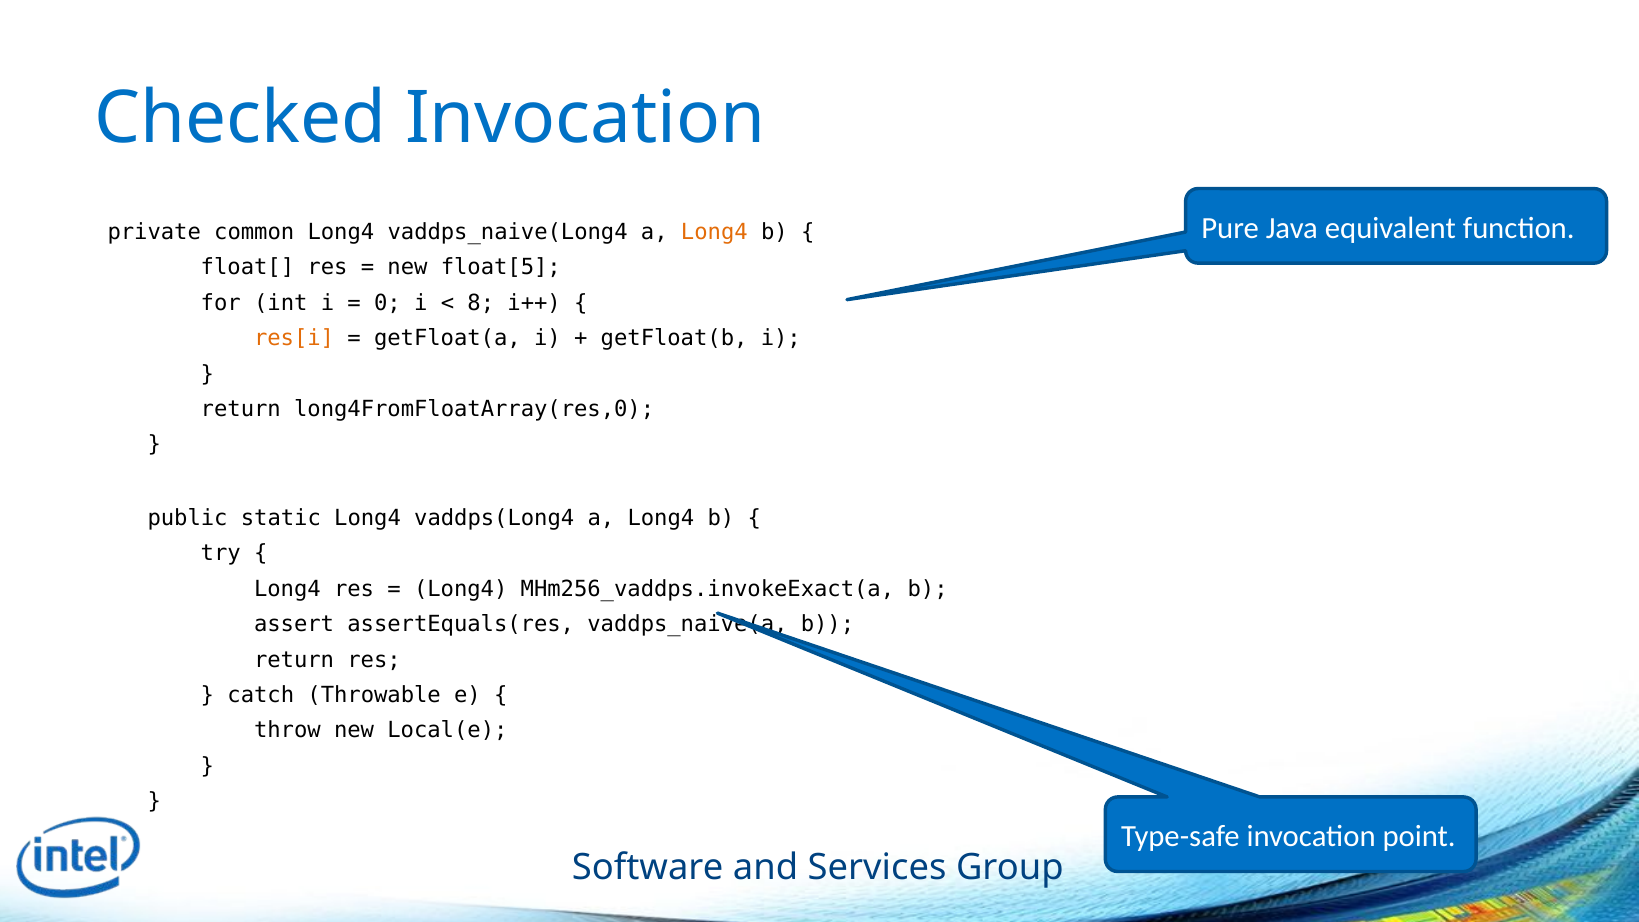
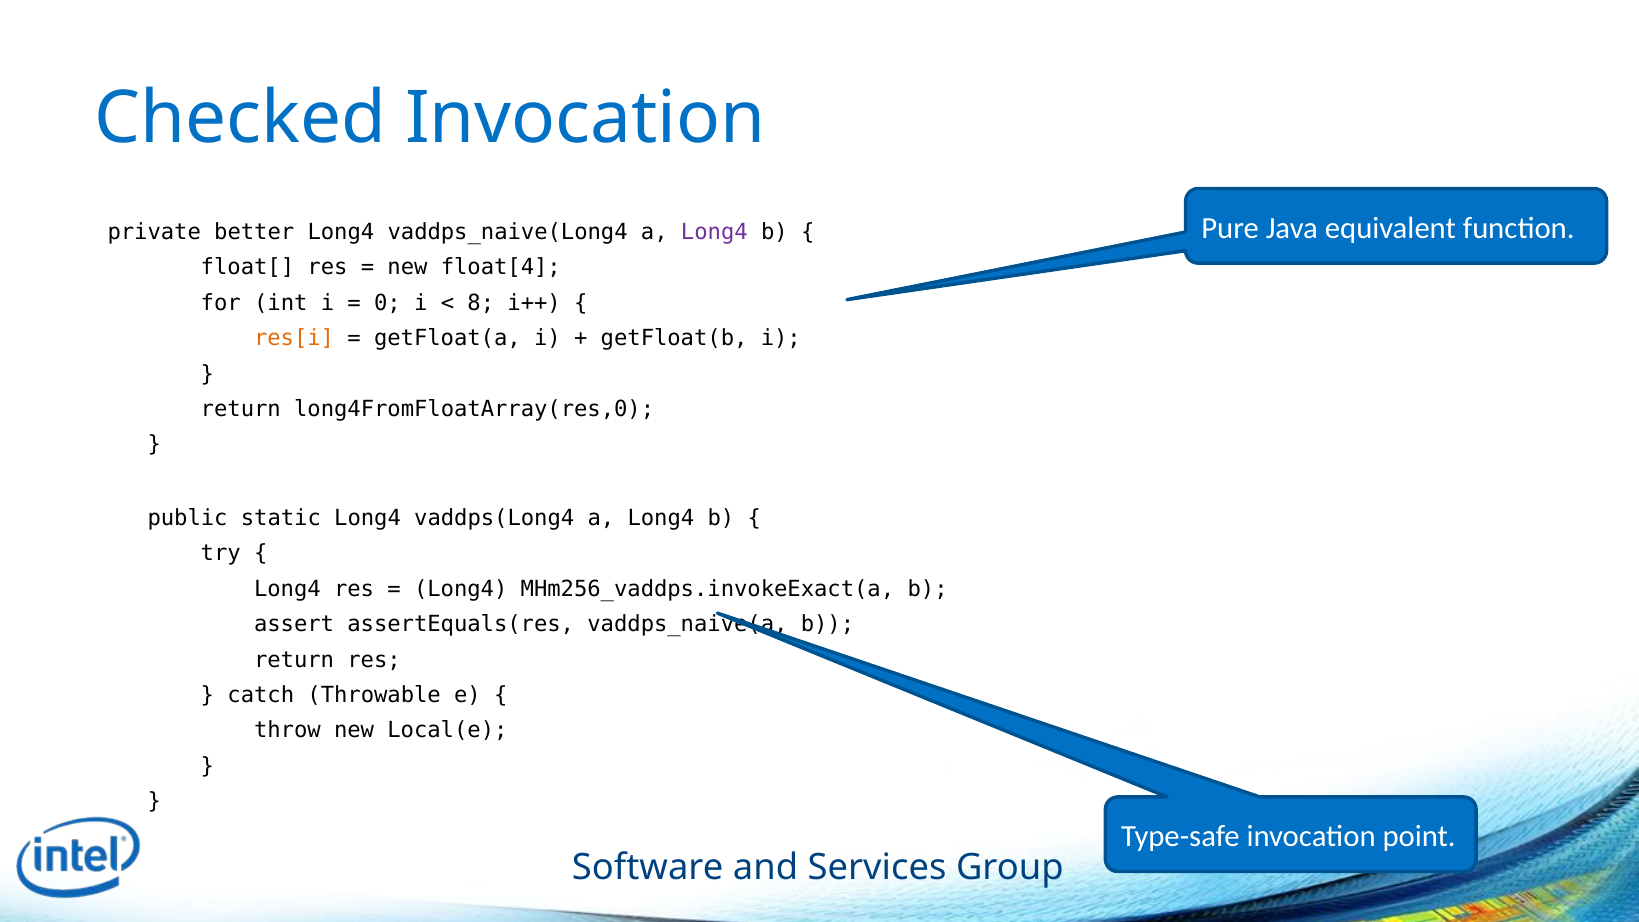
common: common -> better (254, 232)
Long4 colour: orange -> purple (714, 232)
float[5: float[5 -> float[4 (501, 267)
